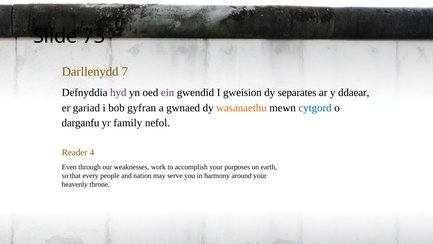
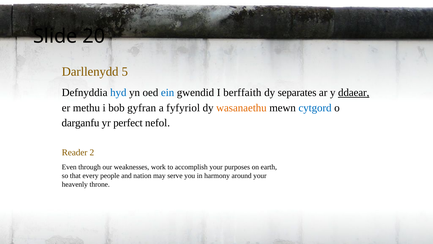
73: 73 -> 20 (94, 36)
7: 7 -> 5 (125, 71)
hyd colour: purple -> blue (118, 93)
ein colour: purple -> blue (168, 93)
gweision: gweision -> berffaith (242, 93)
ddaear underline: none -> present (354, 93)
gariad: gariad -> methu (86, 108)
gwnaed: gwnaed -> fyfyriol (183, 108)
family: family -> perfect (128, 123)
4: 4 -> 2 (92, 152)
